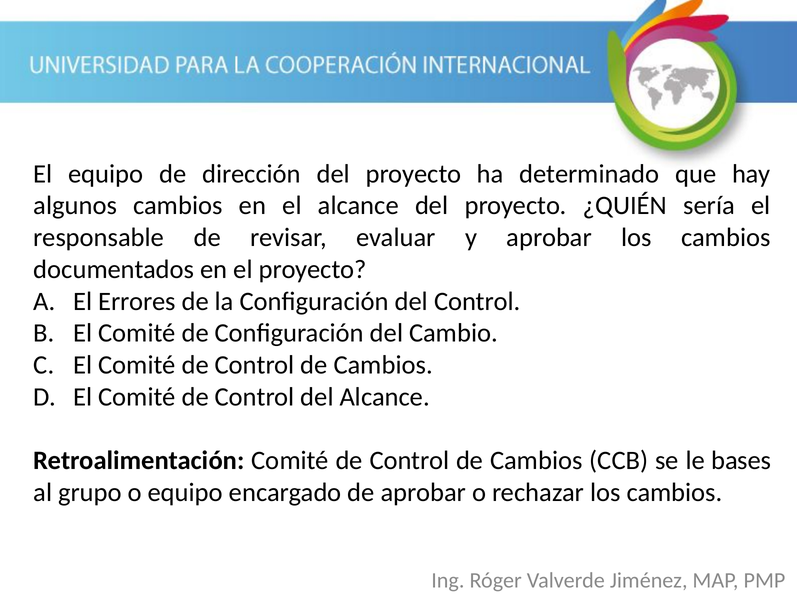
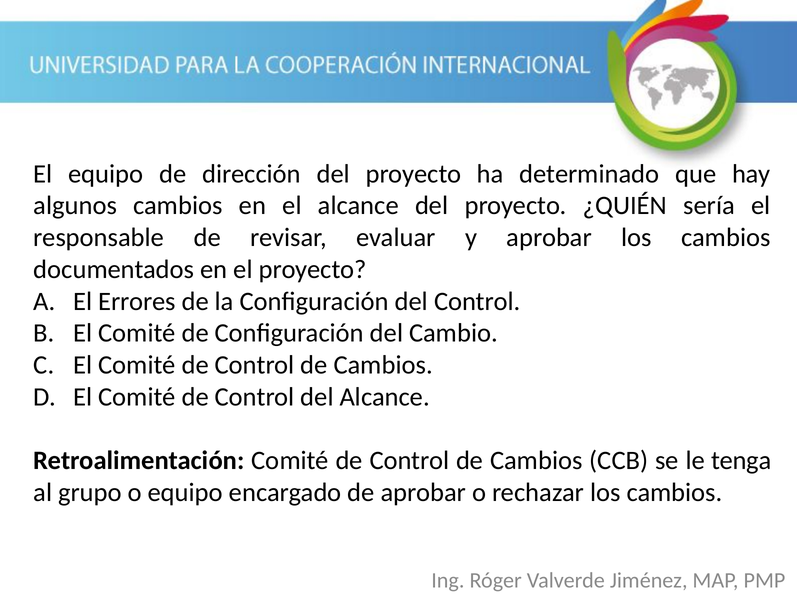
bases: bases -> tenga (741, 461)
